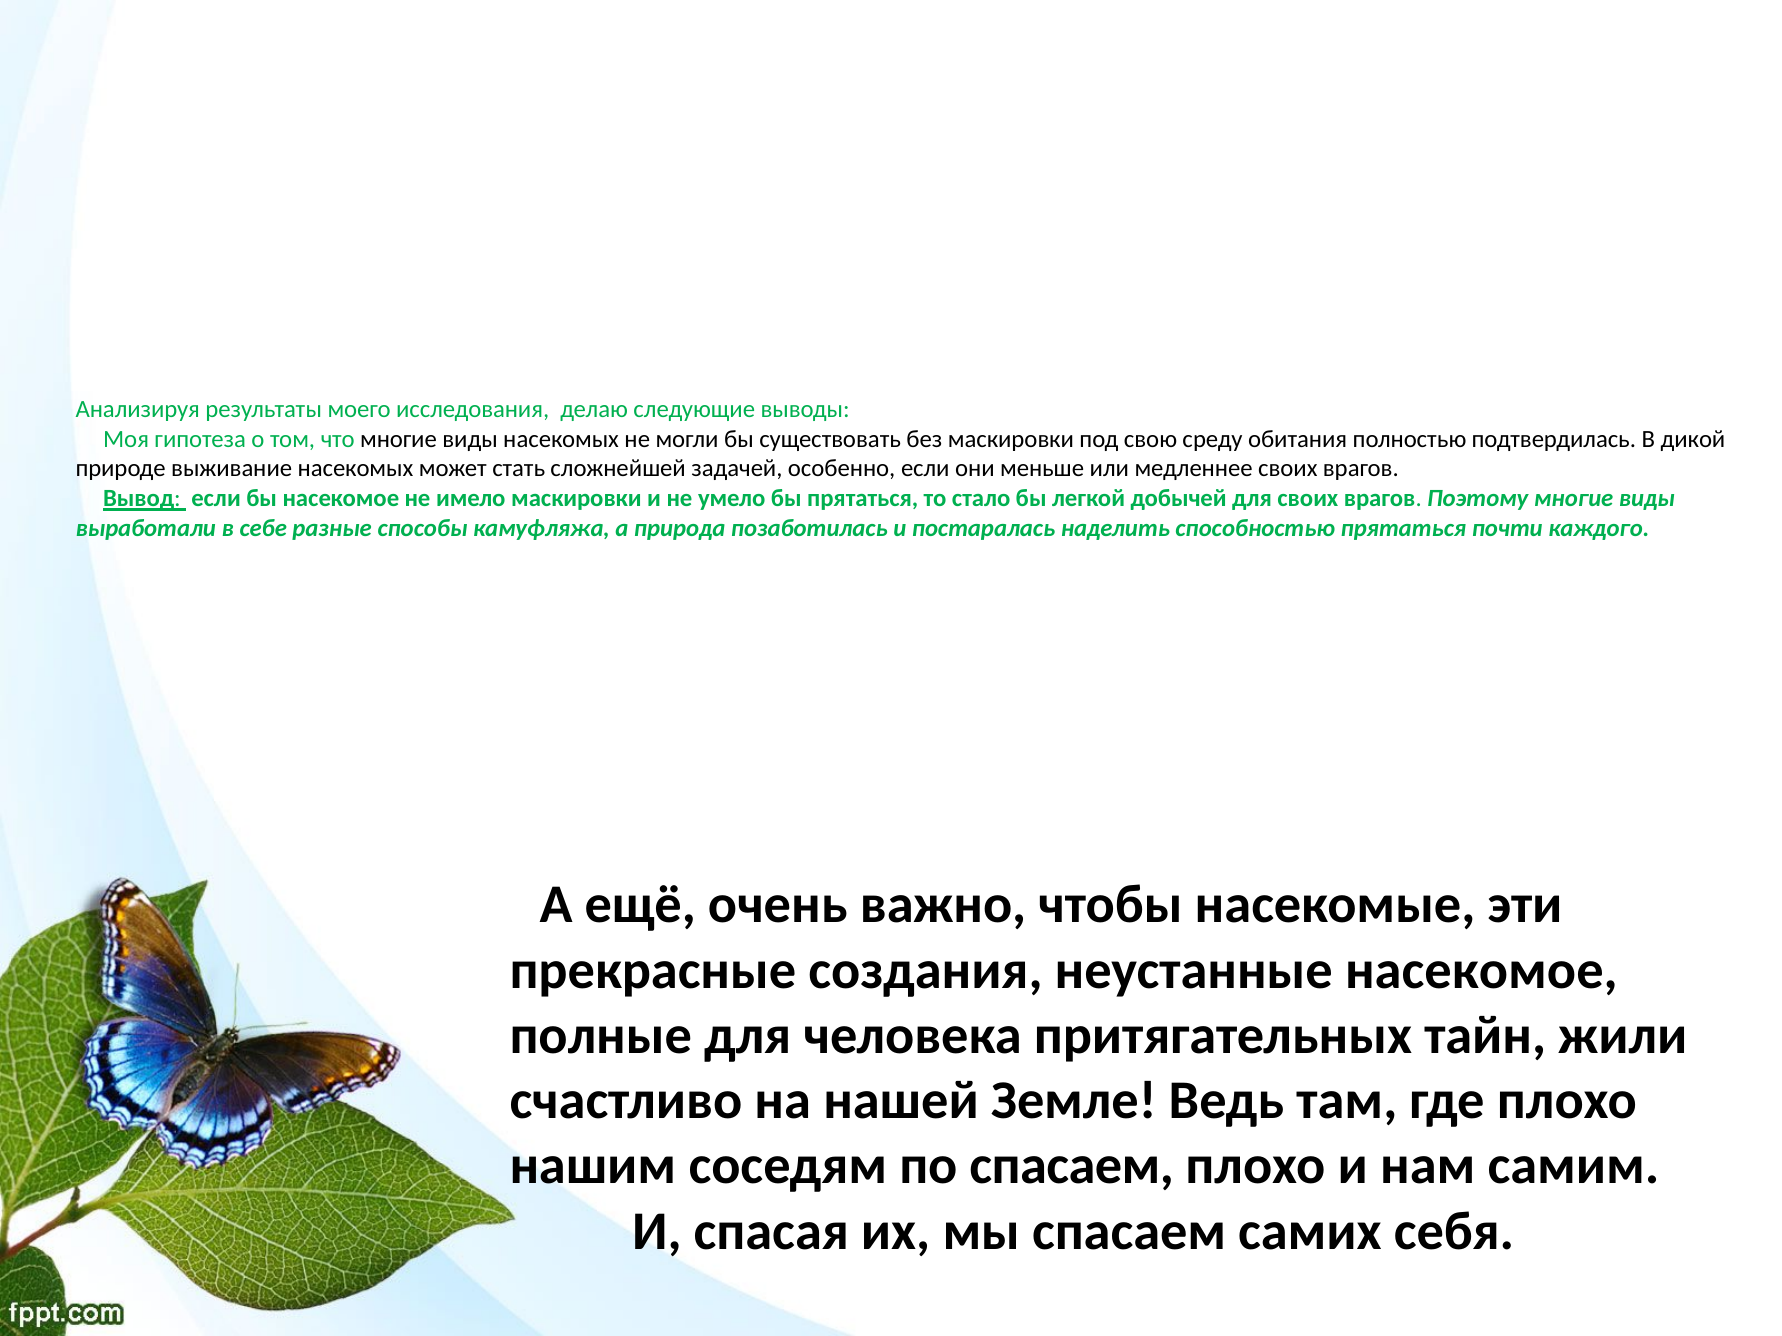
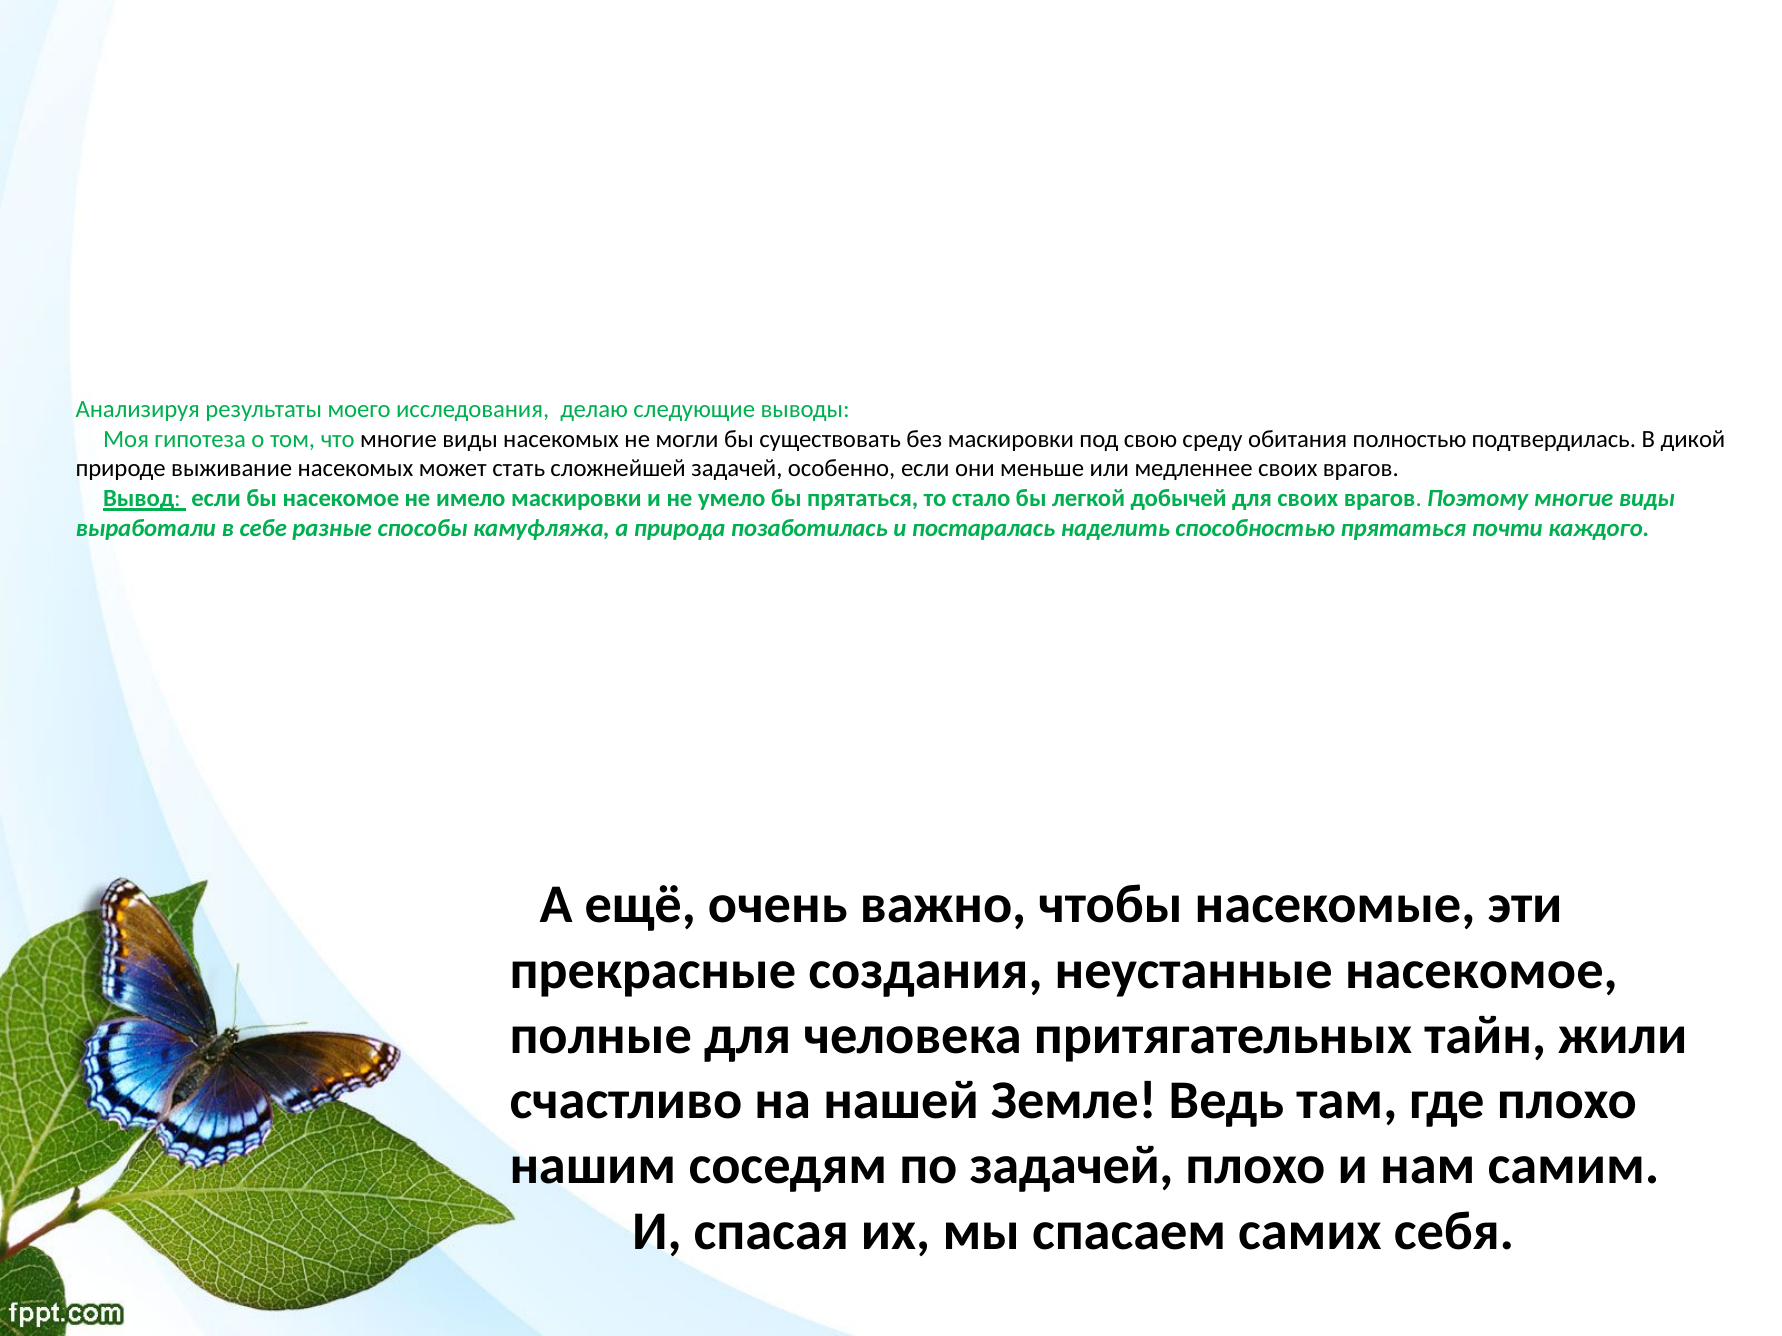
по спасаем: спасаем -> задачей (1072, 1166)
